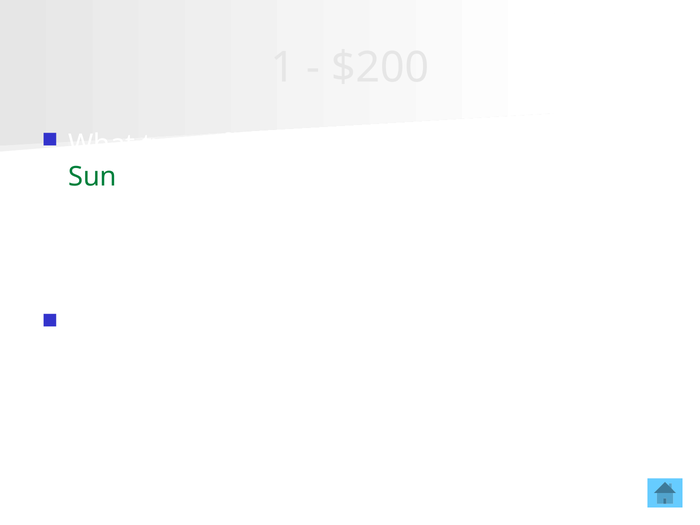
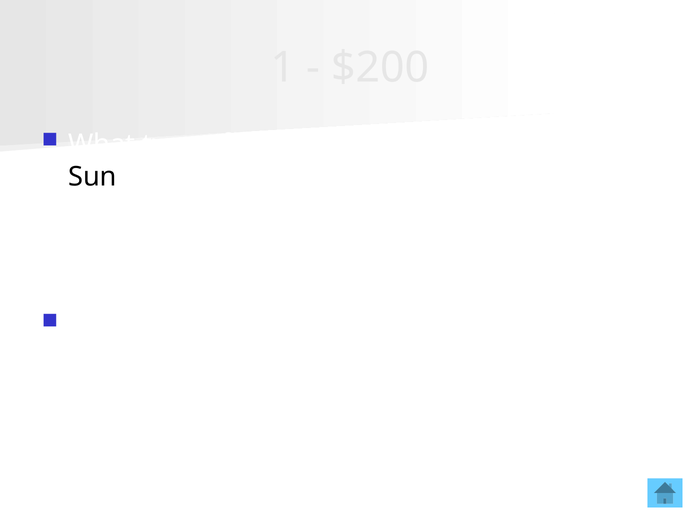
Sun colour: green -> black (92, 177)
